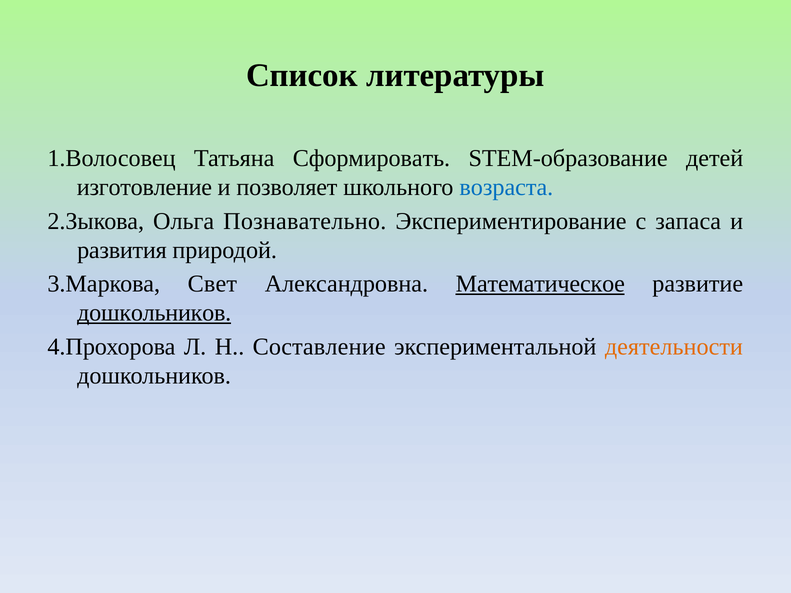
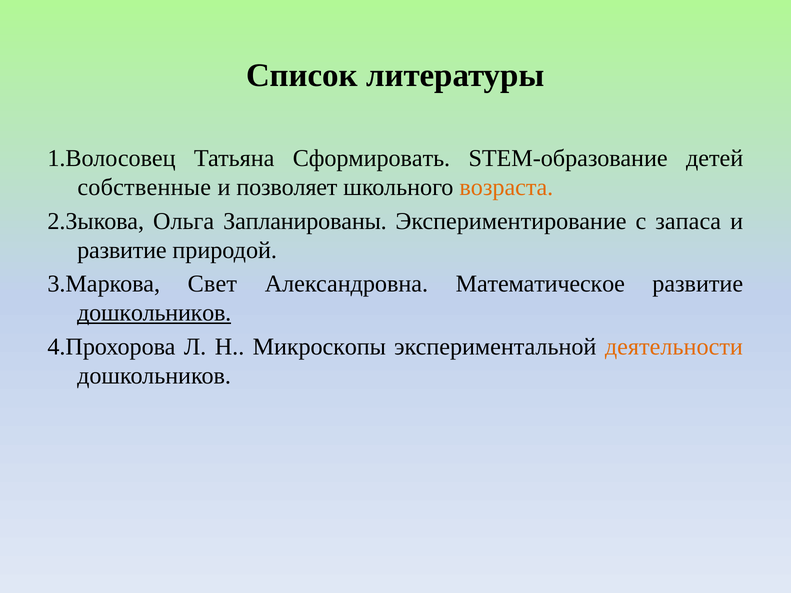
изготовление: изготовление -> собственные (144, 188)
возраста colour: blue -> orange (506, 188)
Познавательно: Познавательно -> Запланированы (305, 221)
развития: развития -> развитие (122, 250)
Математическое underline: present -> none (540, 284)
Составление: Составление -> Микроскопы (319, 347)
